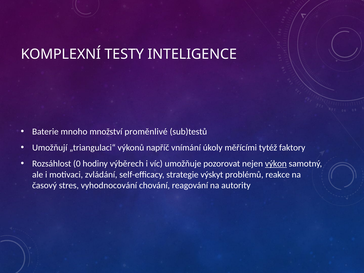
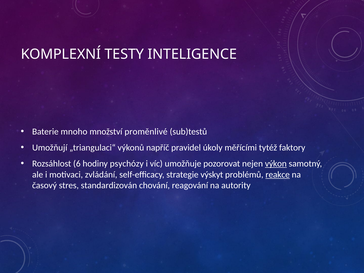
vnímání: vnímání -> pravidel (186, 148)
0: 0 -> 6 (77, 164)
výběrech: výběrech -> psychózy (127, 164)
reakce underline: none -> present (278, 175)
vyhodnocování: vyhodnocování -> standardizován (109, 185)
